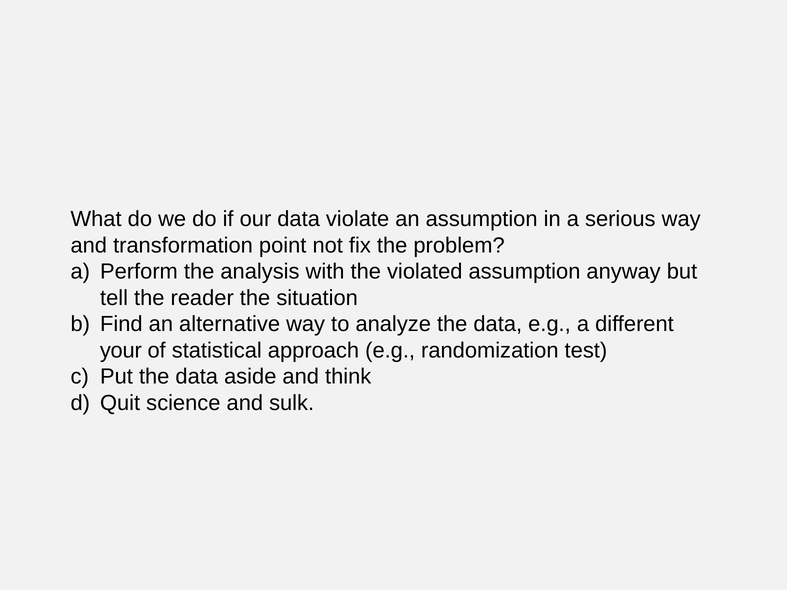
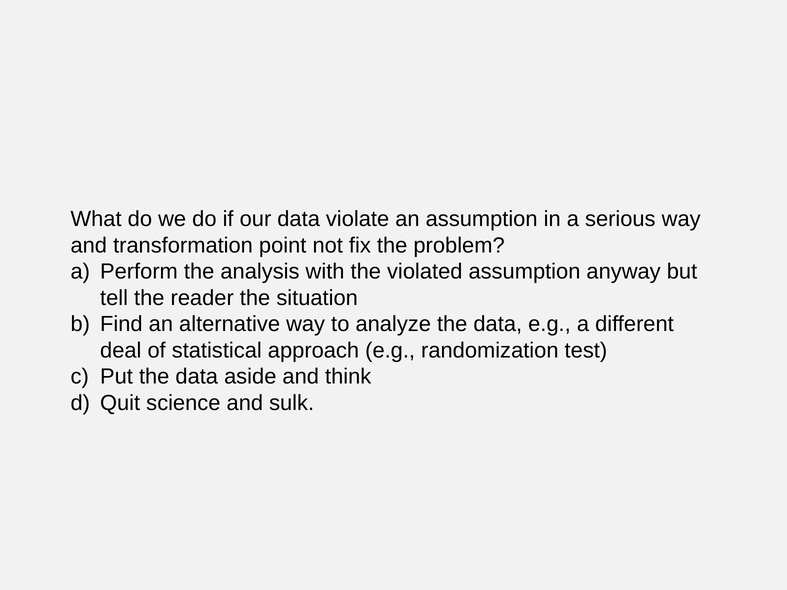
your: your -> deal (121, 351)
